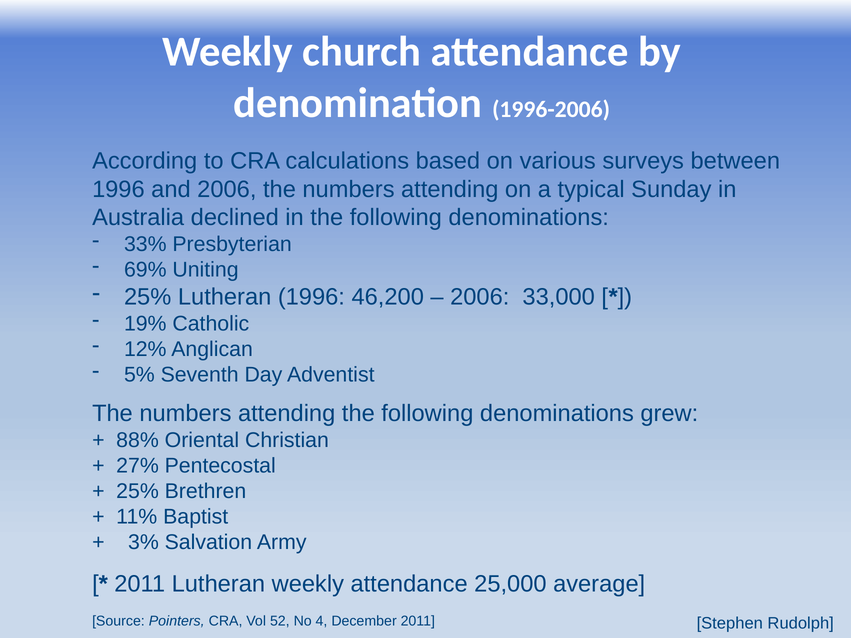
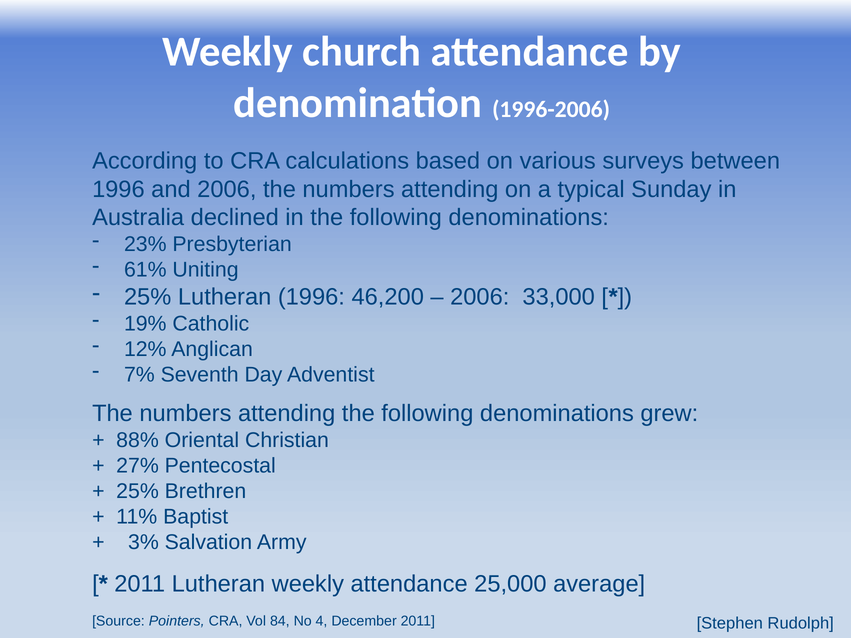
33%: 33% -> 23% (145, 244)
69%: 69% -> 61% (145, 270)
5%: 5% -> 7% (139, 375)
52: 52 -> 84 (280, 621)
